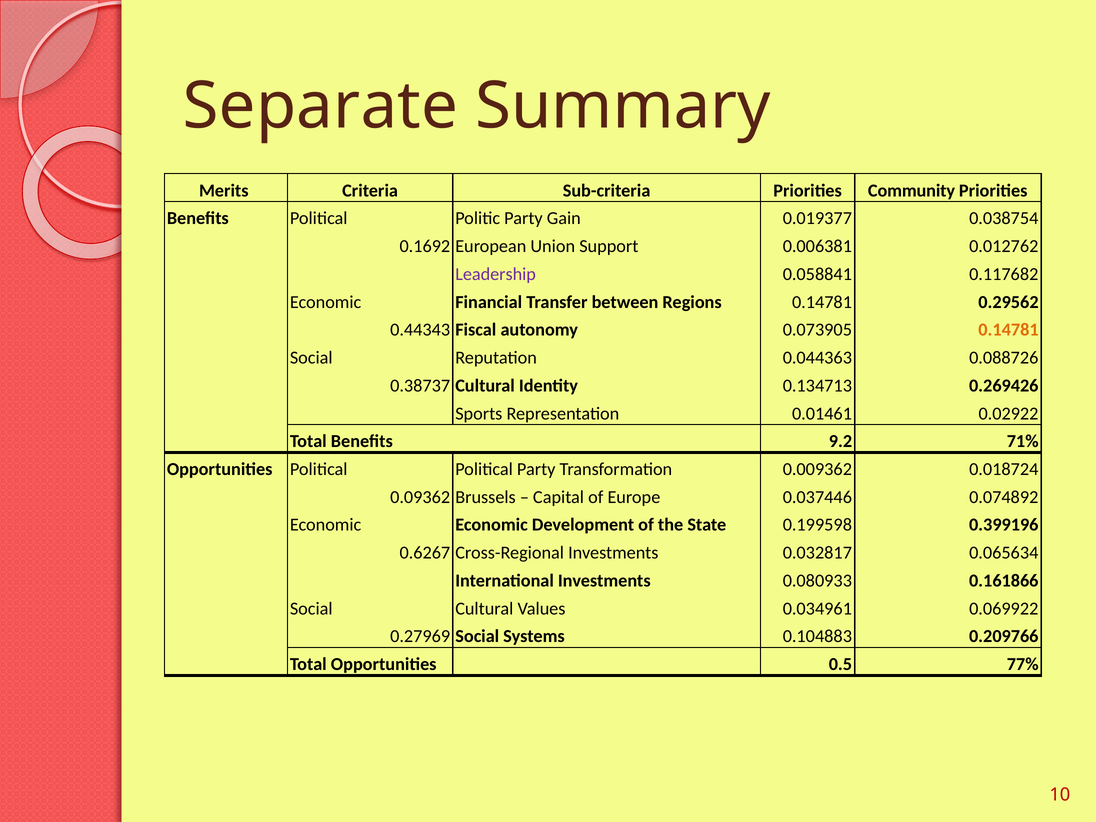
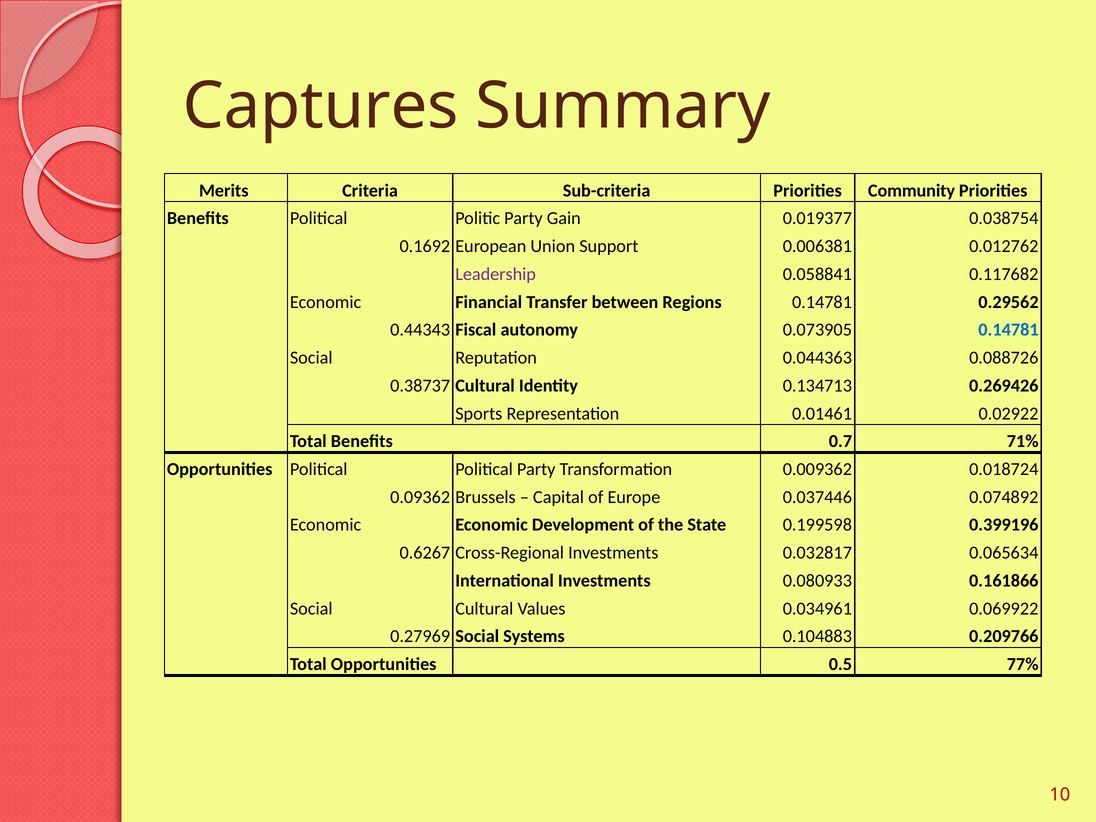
Separate: Separate -> Captures (321, 106)
0.14781 colour: orange -> blue (1009, 330)
9.2: 9.2 -> 0.7 (840, 441)
